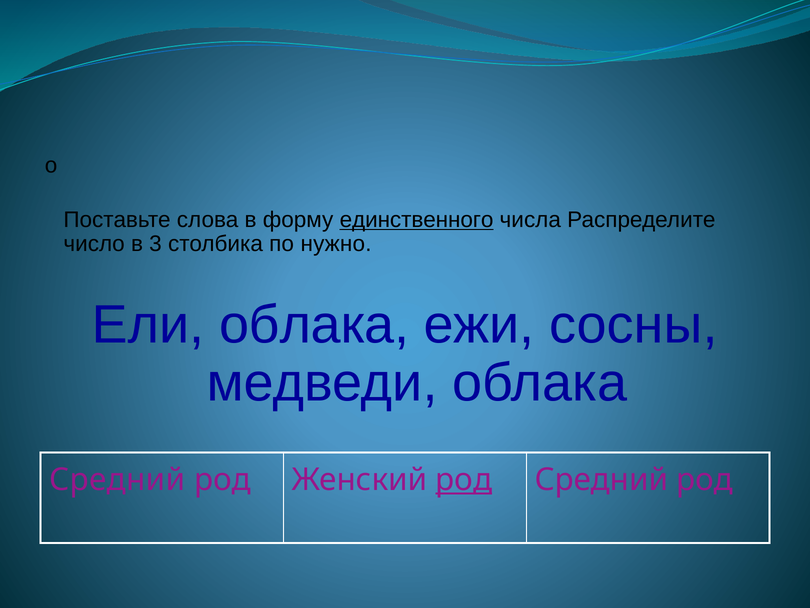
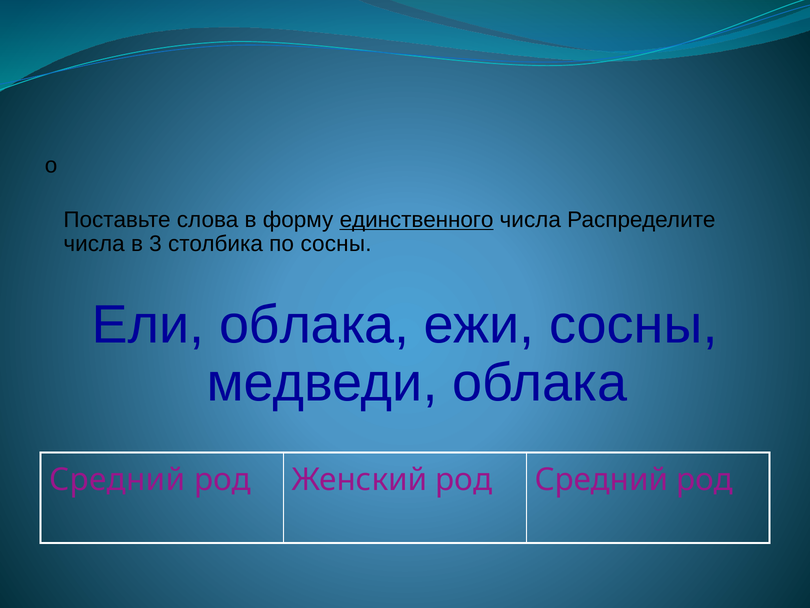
число: число -> числа (94, 244)
по нужно: нужно -> сосны (336, 244)
род underline: present -> none (464, 480)
